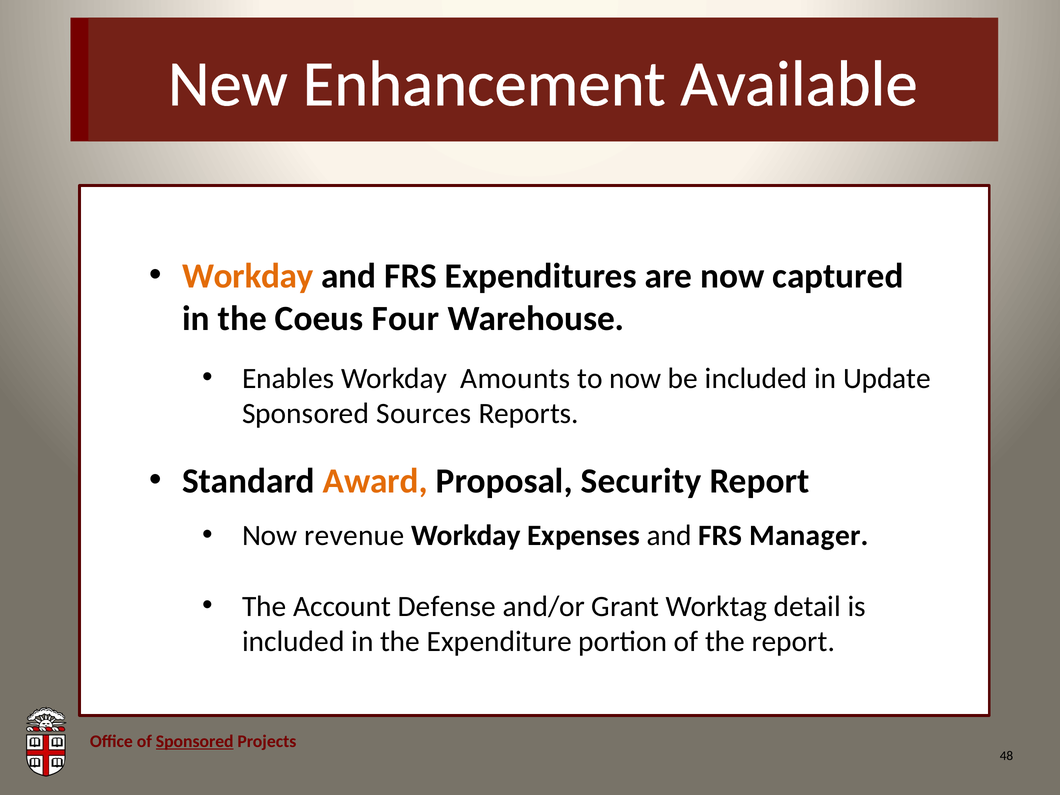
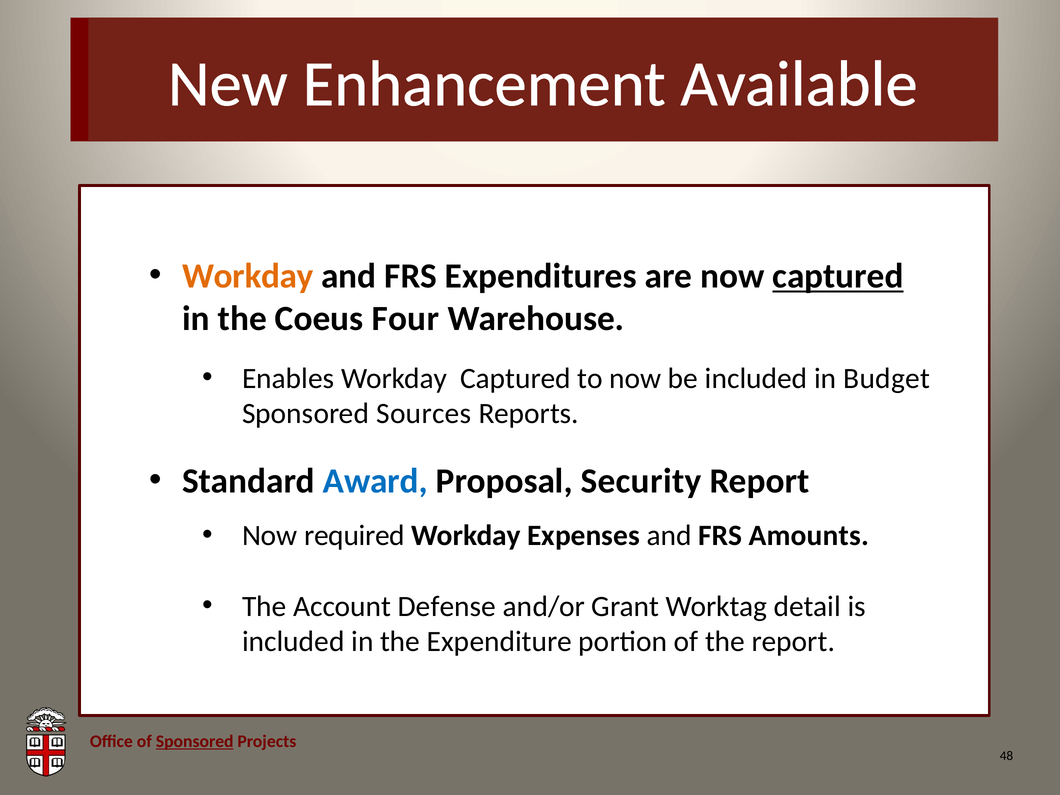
captured underline: none -> present (838, 276)
Workday Amounts: Amounts -> Captured (516, 378)
Update: Update -> Budget (887, 378)
Award colour: orange -> blue (375, 481)
revenue: revenue -> required (355, 536)
Manager: Manager -> Amounts (809, 536)
